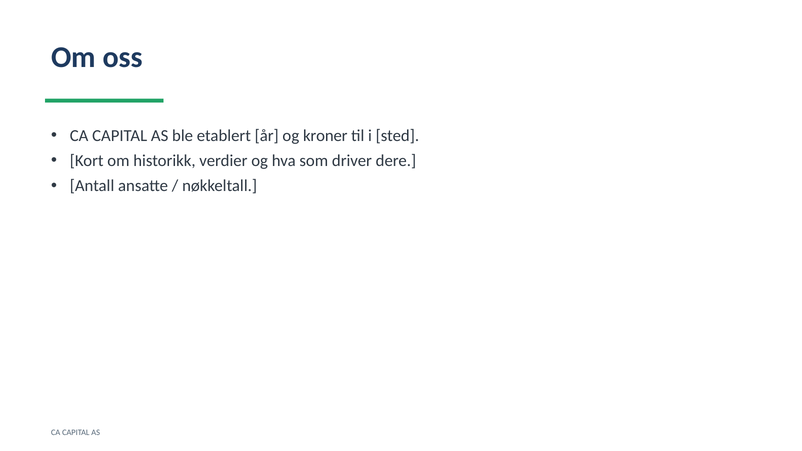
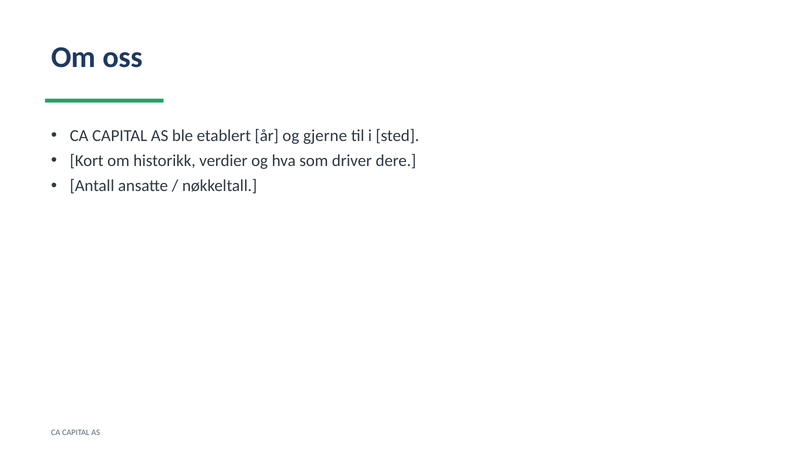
kroner: kroner -> gjerne (325, 136)
